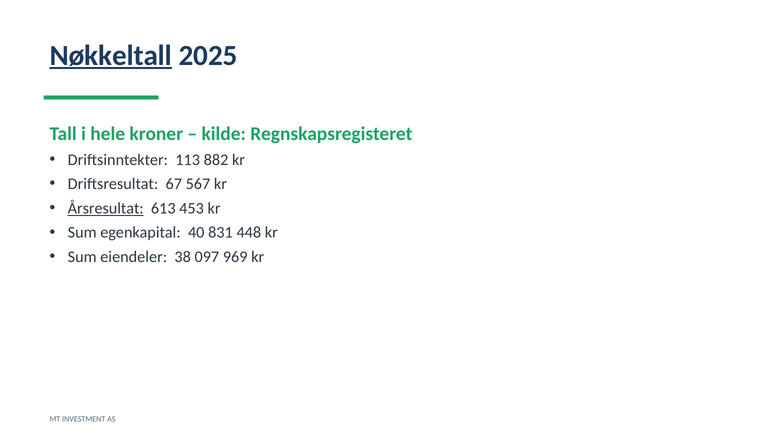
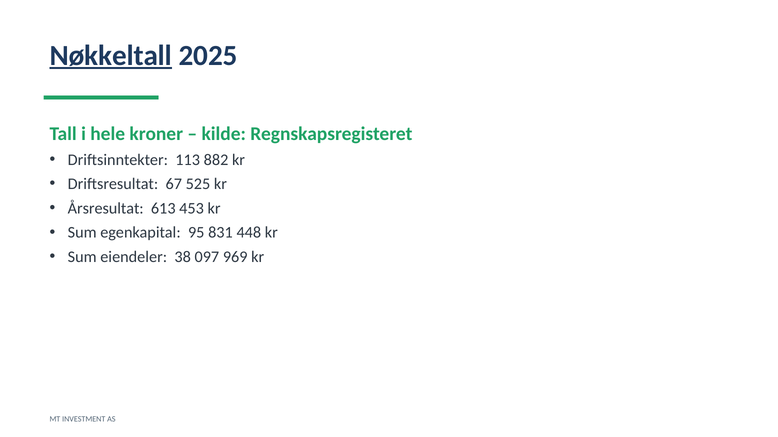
567: 567 -> 525 (198, 184)
Årsresultat underline: present -> none (106, 209)
40: 40 -> 95 (196, 233)
